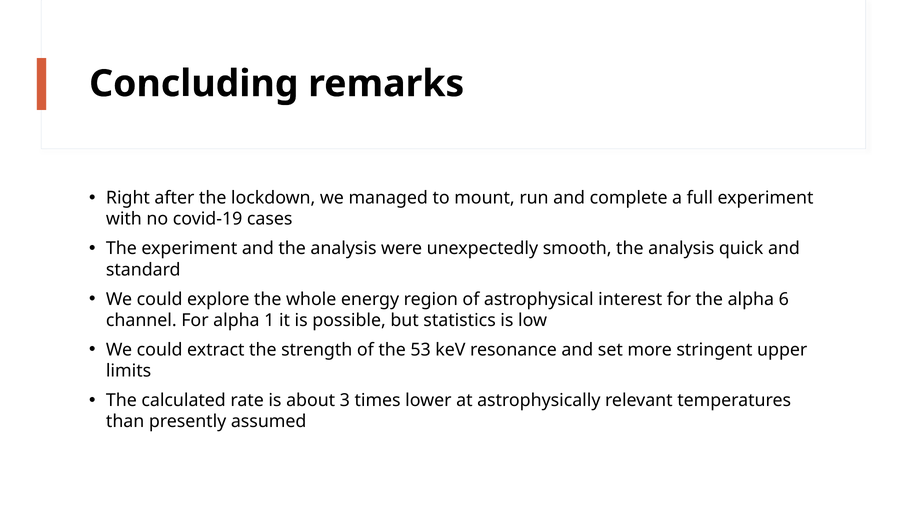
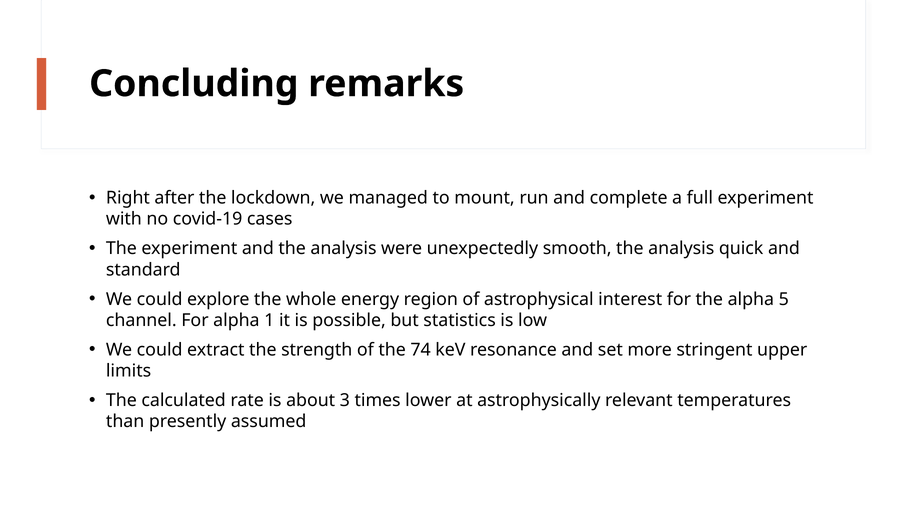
6: 6 -> 5 (784, 299)
53: 53 -> 74 (421, 350)
